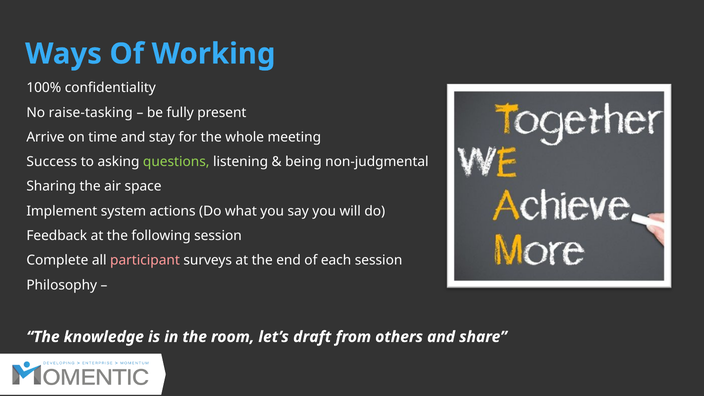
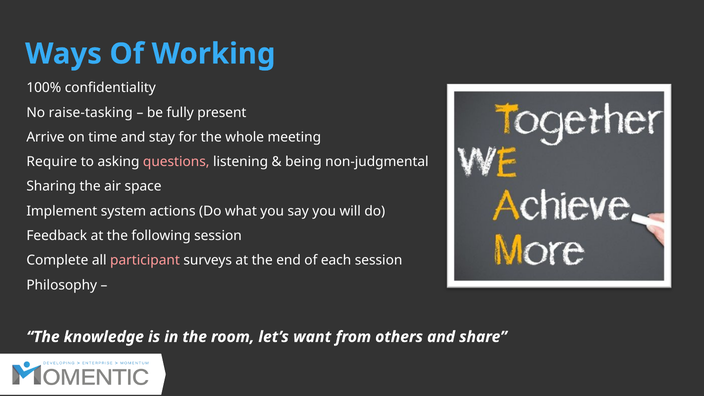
Success: Success -> Require (52, 162)
questions colour: light green -> pink (176, 162)
draft: draft -> want (312, 337)
